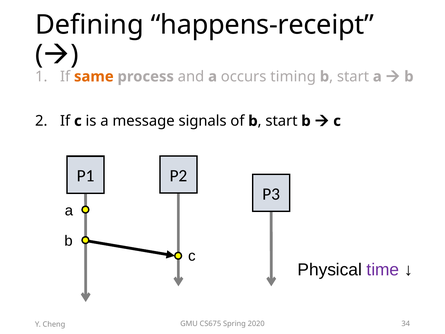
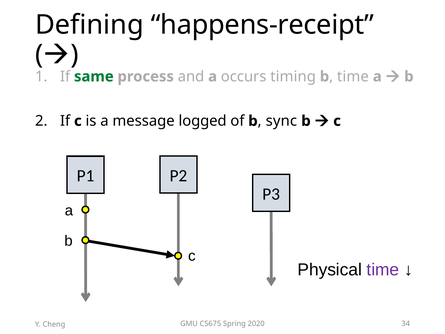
same colour: orange -> green (94, 76)
start: start -> time (353, 76)
signals: signals -> logged (203, 121)
start: start -> sync (281, 121)
